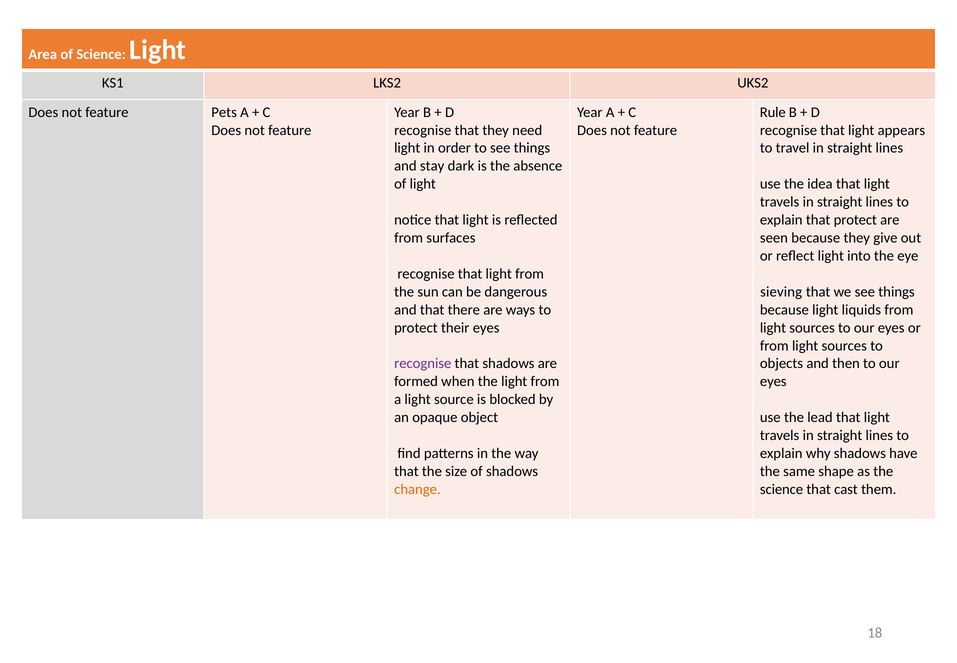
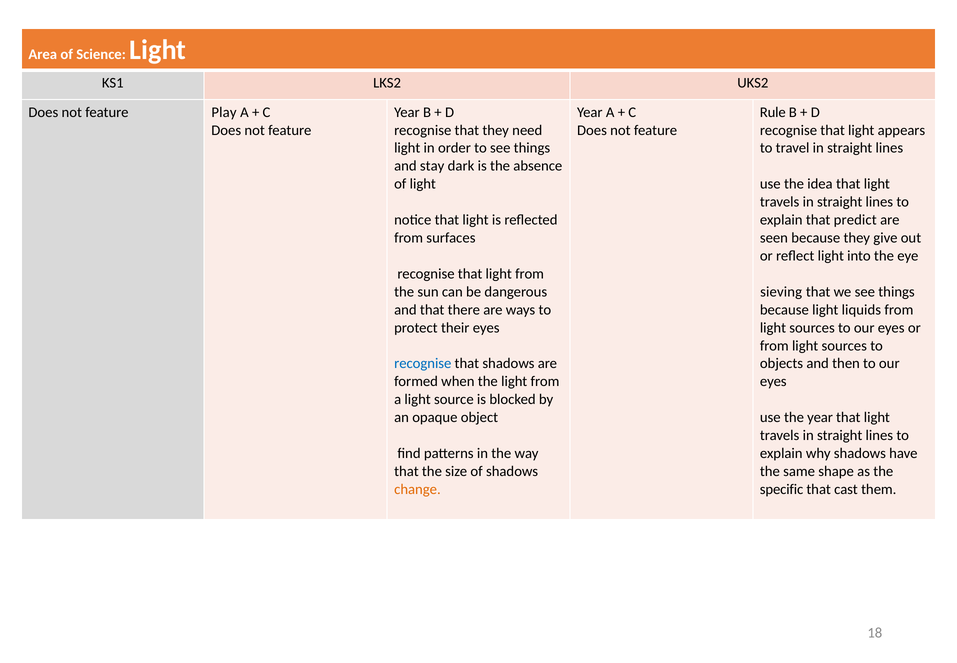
Pets: Pets -> Play (224, 112)
that protect: protect -> predict (855, 220)
recognise colour: purple -> blue (423, 363)
the lead: lead -> year (820, 417)
science: science -> specific (782, 489)
